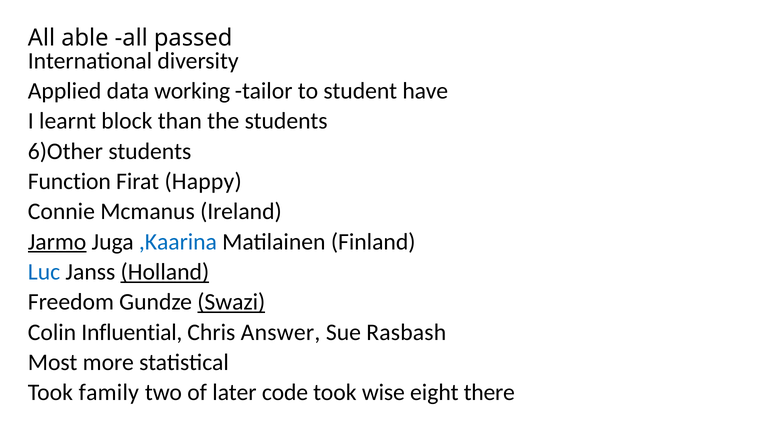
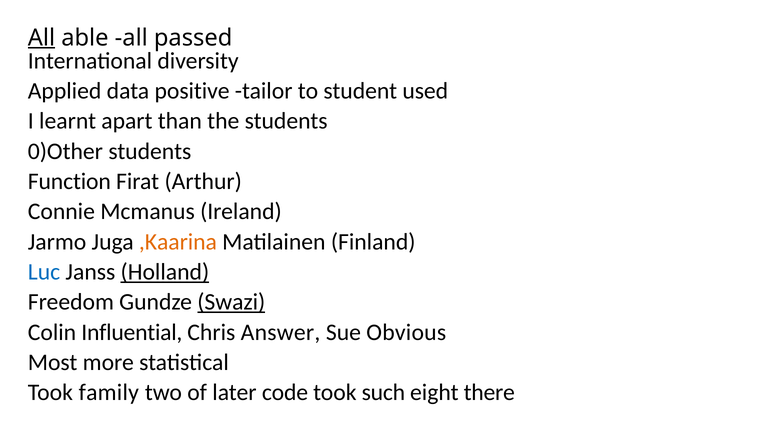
All underline: none -> present (42, 38)
working: working -> positive (192, 91)
have: have -> used (425, 91)
block: block -> apart (127, 121)
6)Other: 6)Other -> 0)Other (65, 151)
Happy: Happy -> Arthur (203, 181)
Jarmo underline: present -> none (57, 241)
,Kaarina colour: blue -> orange (178, 241)
Rasbash: Rasbash -> Obvious (406, 332)
wise: wise -> such (383, 392)
